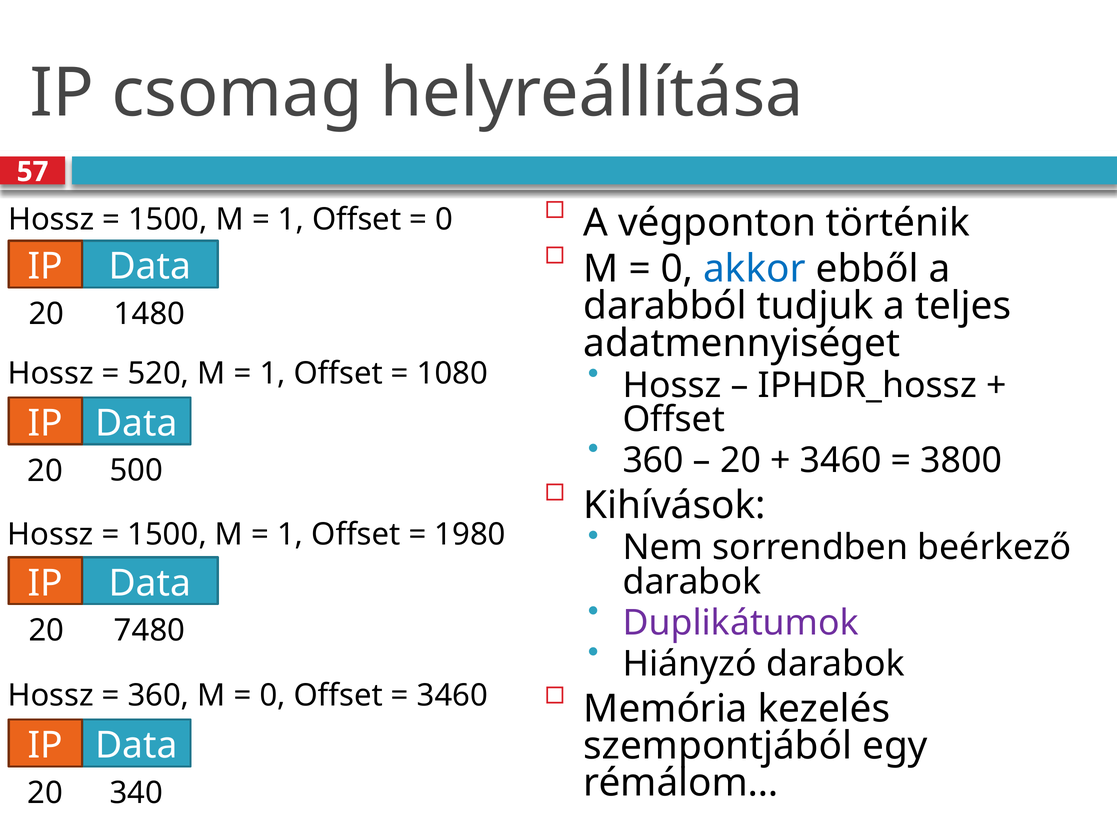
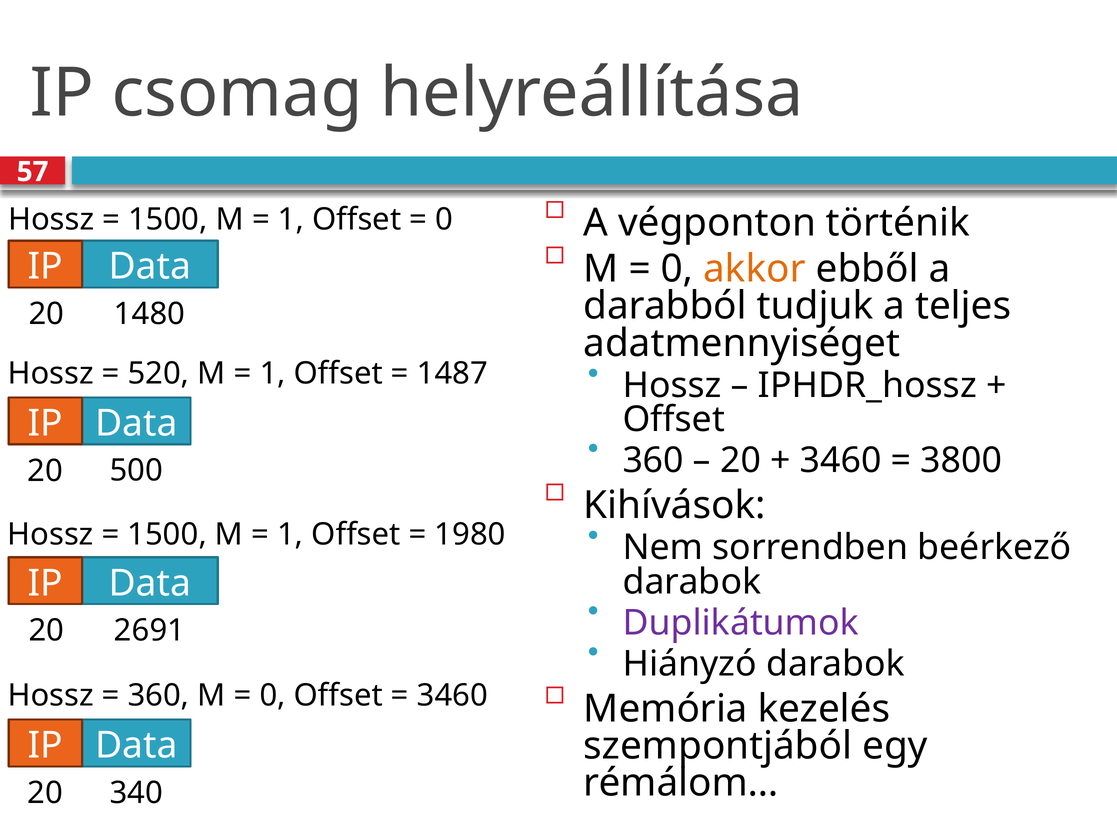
akkor colour: blue -> orange (754, 269)
1080: 1080 -> 1487 (452, 373)
7480: 7480 -> 2691 (150, 630)
